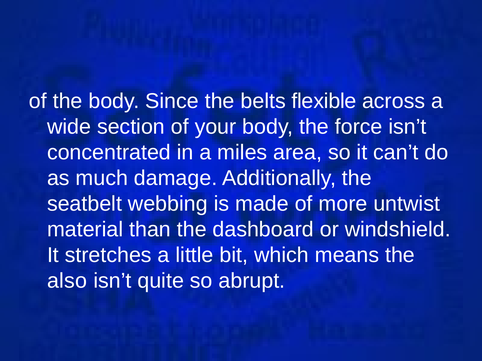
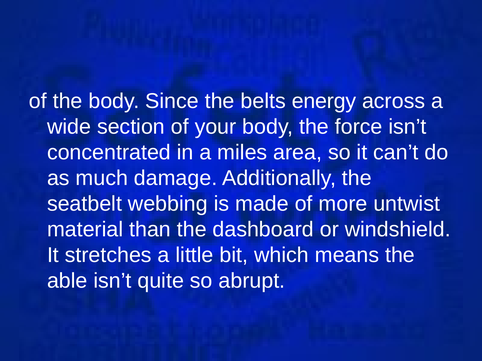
flexible: flexible -> energy (324, 101)
also: also -> able (67, 281)
